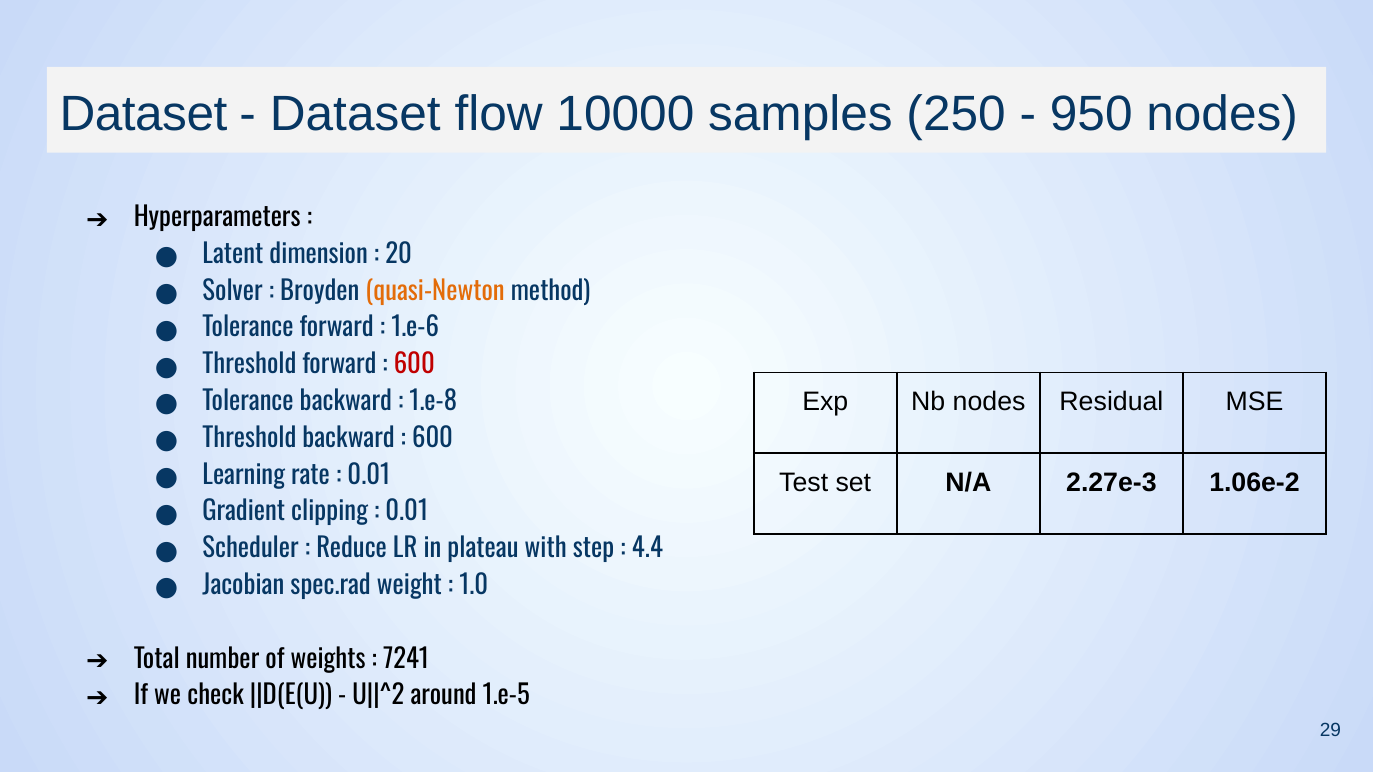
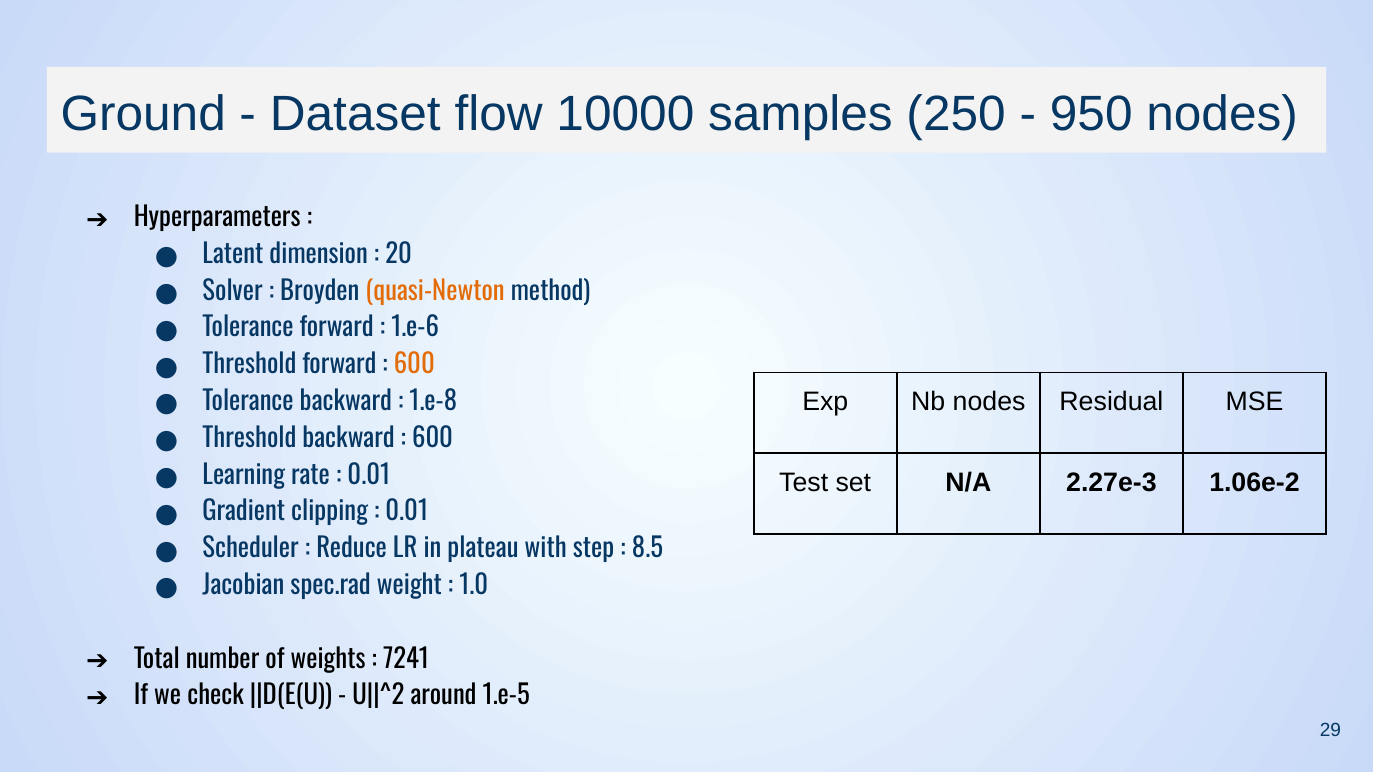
Dataset: Dataset -> Ground (143, 114)
600 colour: red -> orange (414, 365)
4.4: 4.4 -> 8.5 (648, 549)
